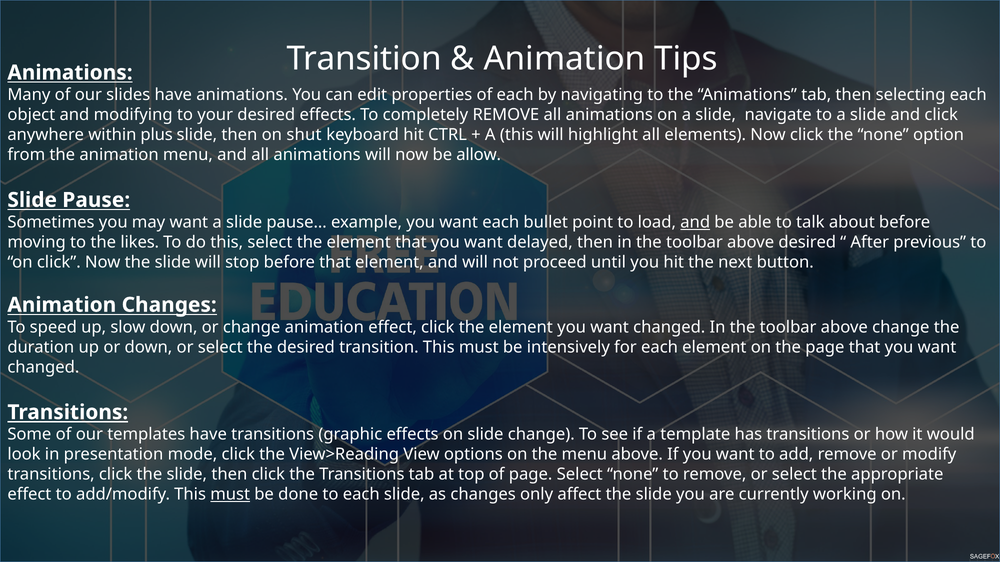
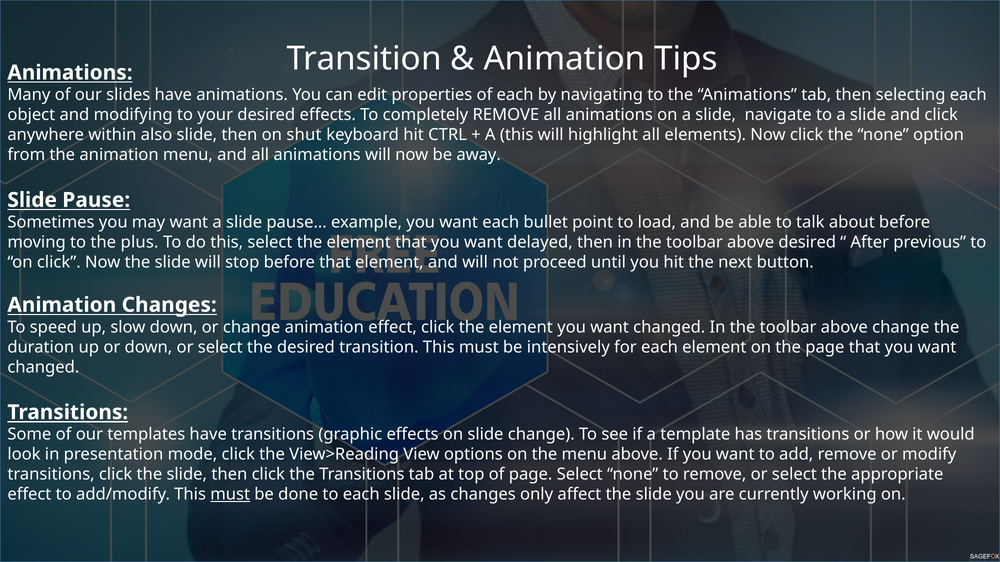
plus: plus -> also (157, 135)
allow: allow -> away (479, 155)
and underline: present -> none (695, 222)
likes: likes -> plus (140, 242)
